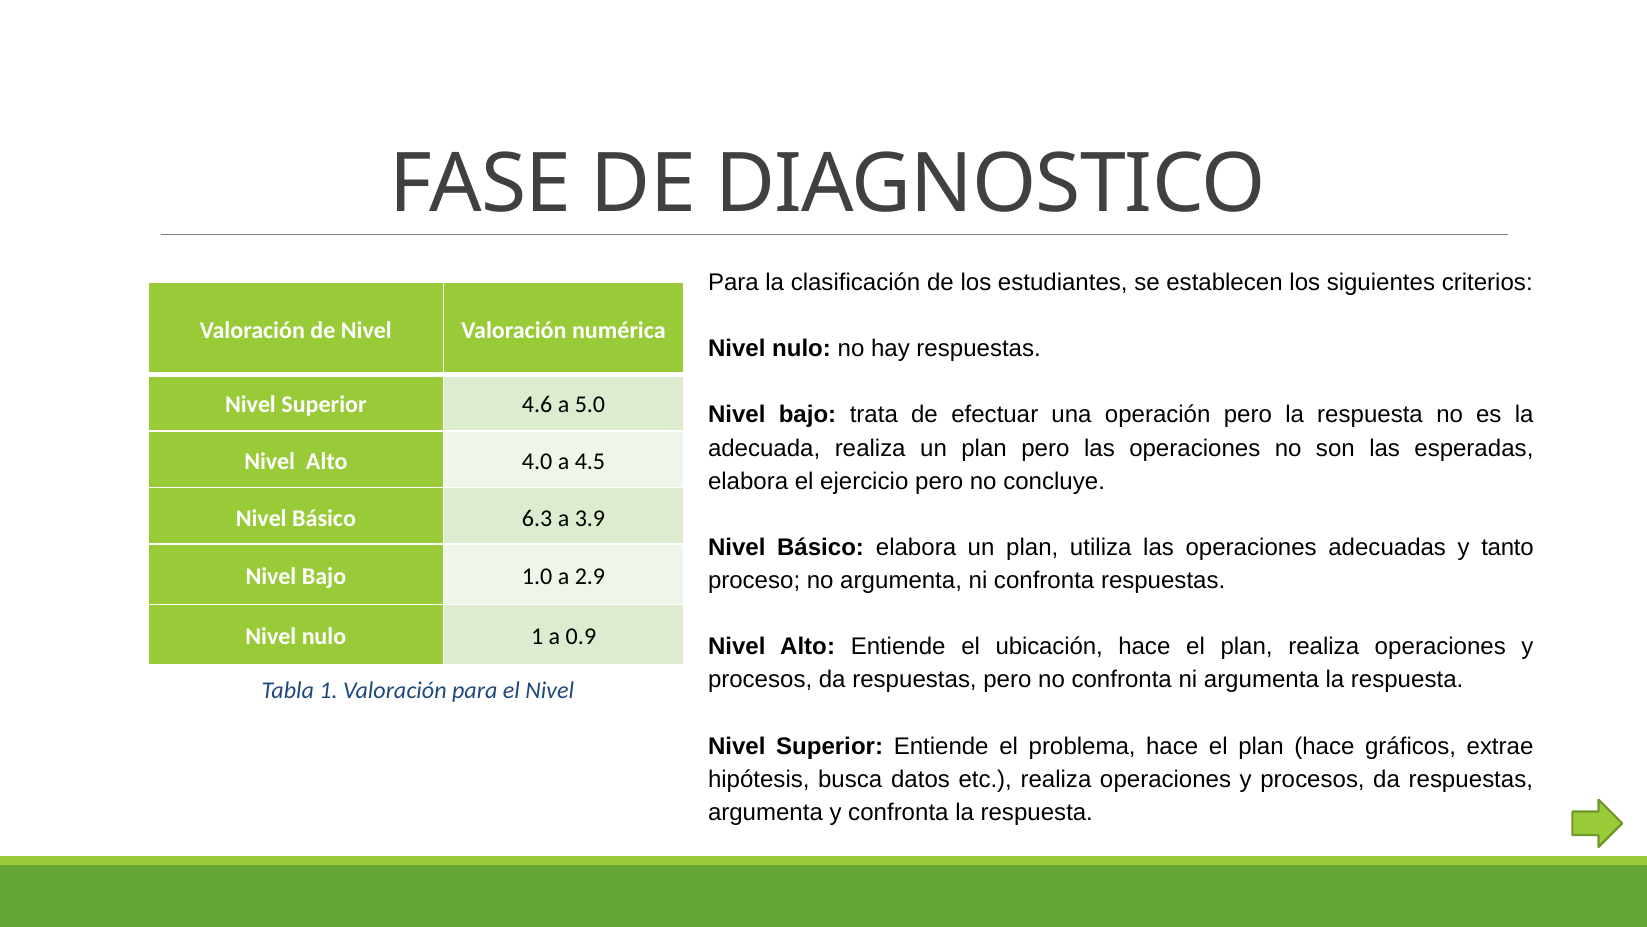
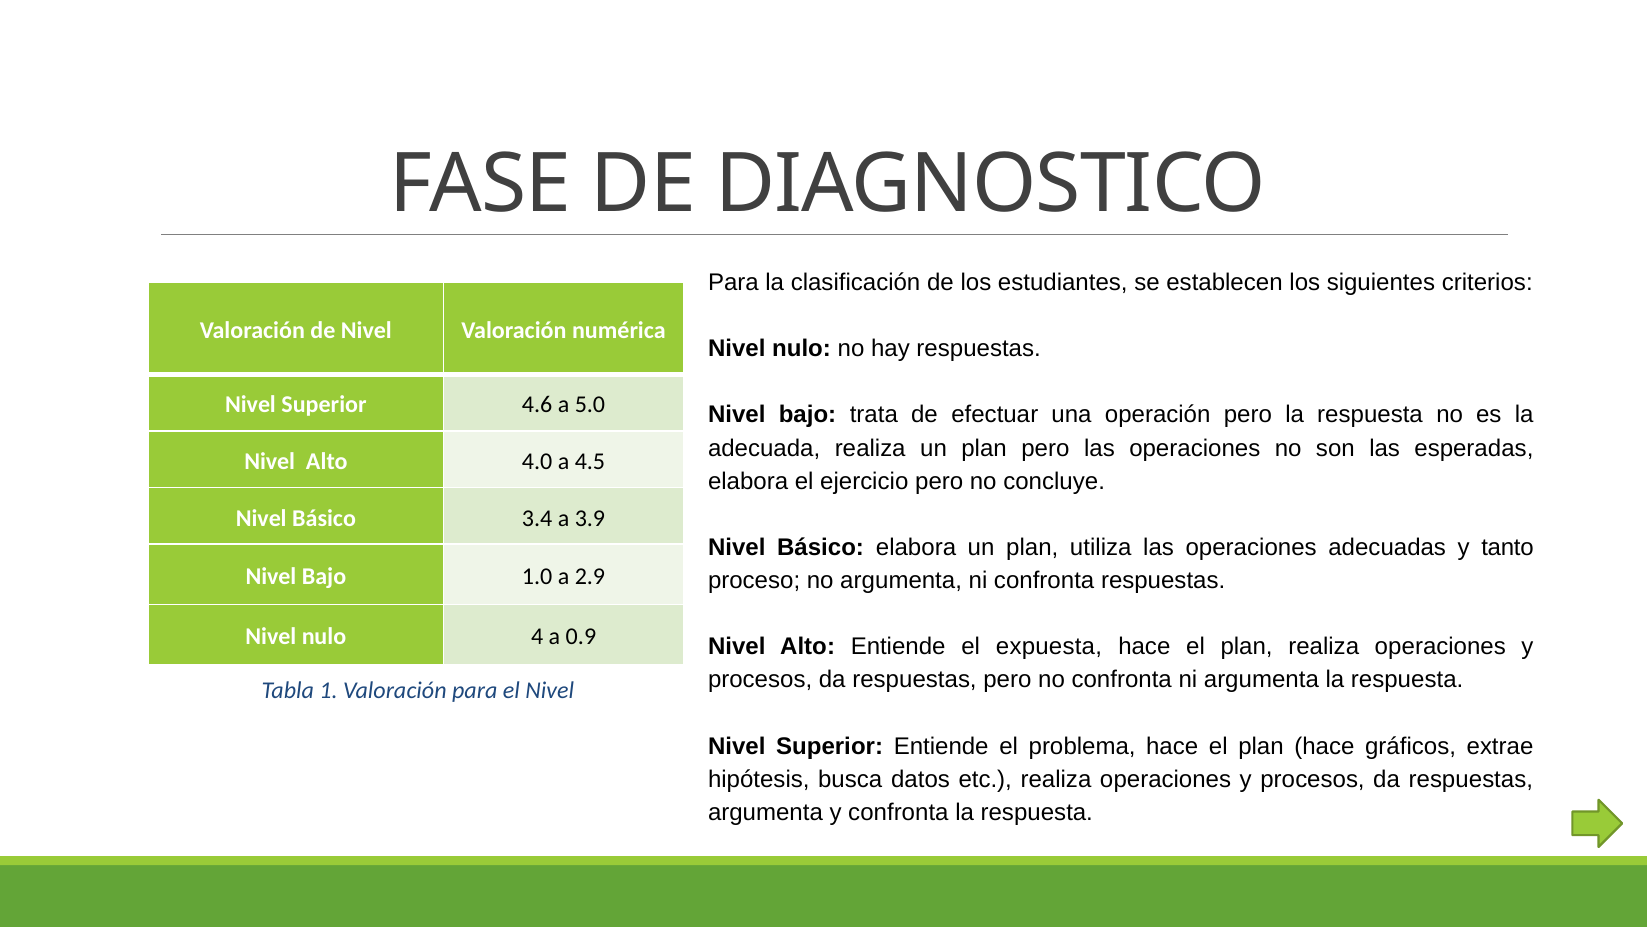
6.3: 6.3 -> 3.4 (537, 518)
nulo 1: 1 -> 4 (537, 637)
ubicación: ubicación -> expuesta (1049, 647)
